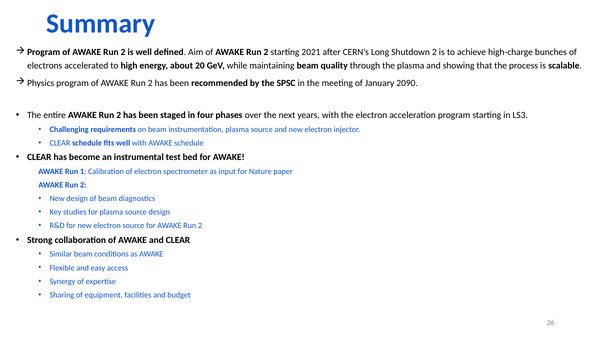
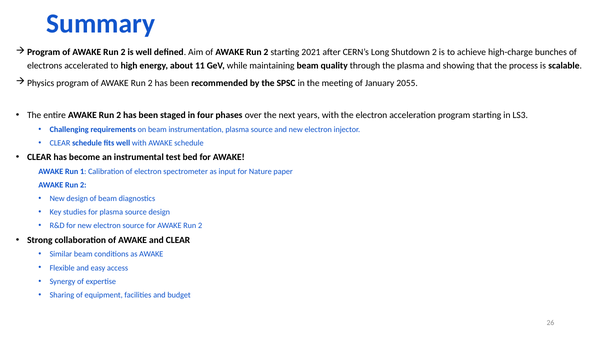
20: 20 -> 11 (200, 66)
2090: 2090 -> 2055 (407, 83)
